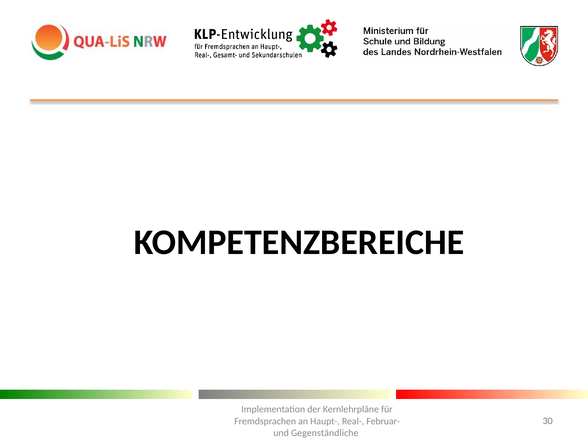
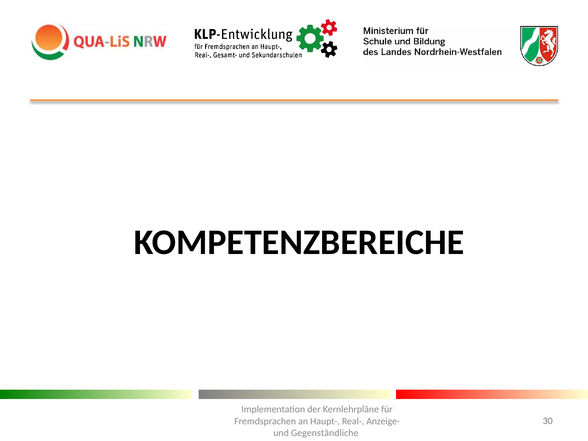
Februar-: Februar- -> Anzeige- (383, 421)
